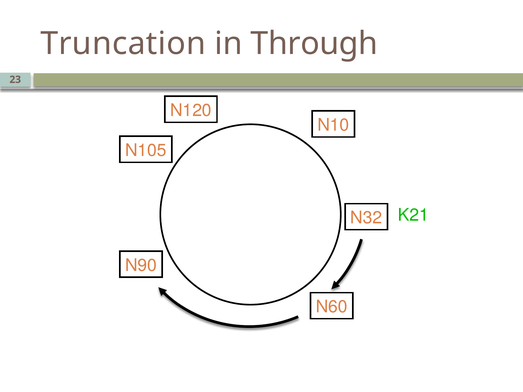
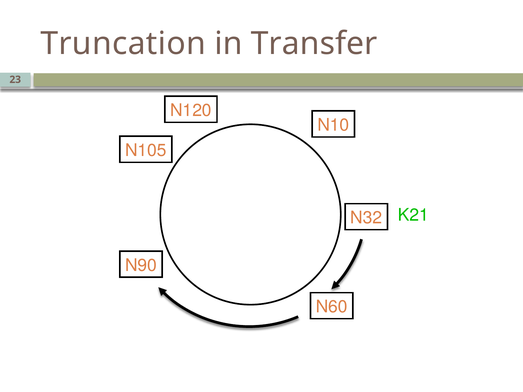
Through: Through -> Transfer (314, 44)
